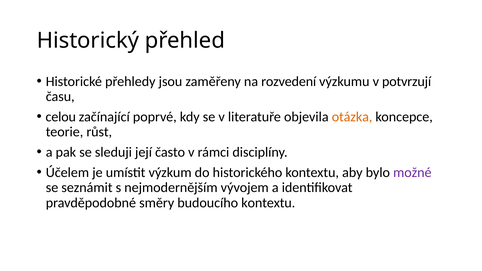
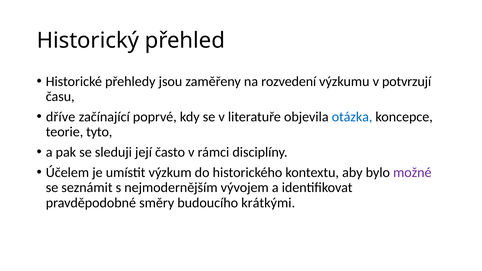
celou: celou -> dříve (61, 117)
otázka colour: orange -> blue (352, 117)
růst: růst -> tyto (99, 132)
budoucího kontextu: kontextu -> krátkými (268, 203)
